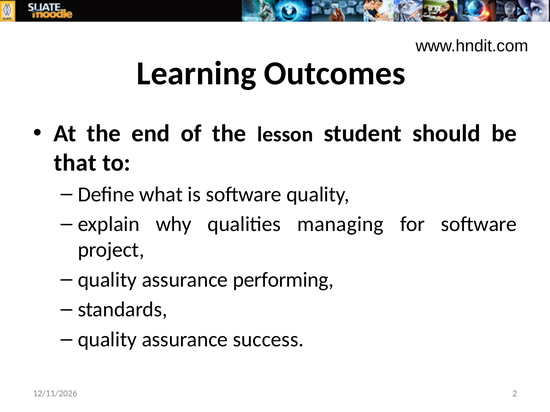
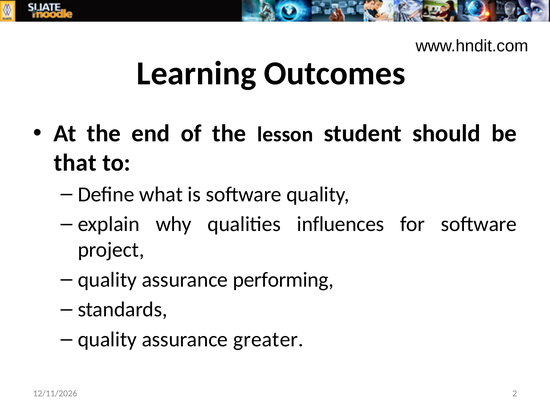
managing: managing -> influences (341, 225)
success: success -> greater (268, 340)
